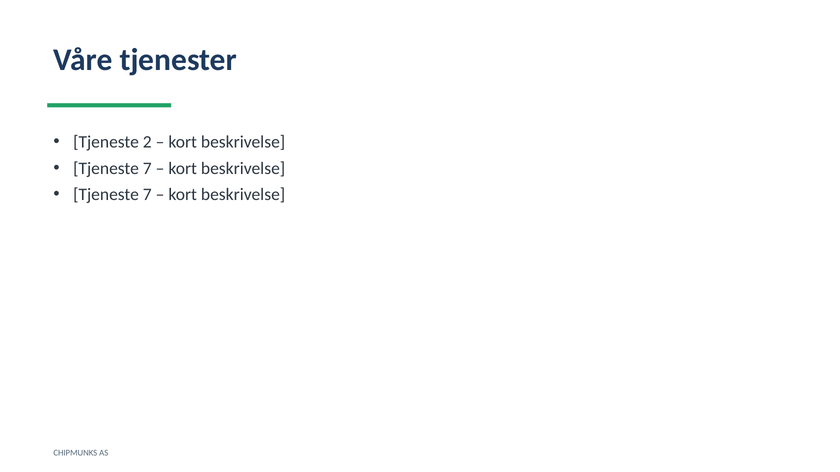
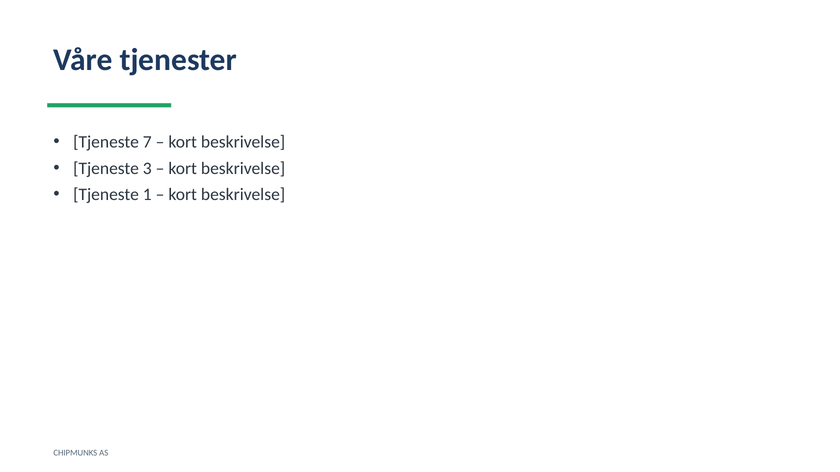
2: 2 -> 7 (147, 142)
7: 7 -> 3 (147, 169)
7: 7 -> 1 (147, 195)
